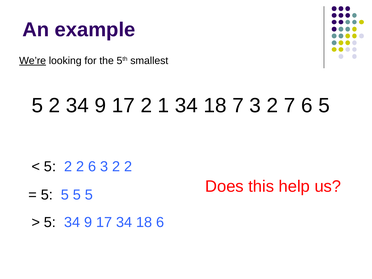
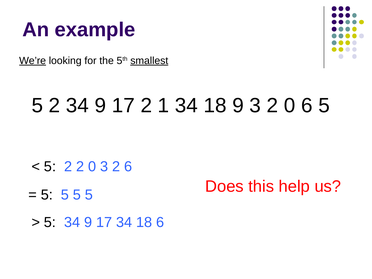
smallest underline: none -> present (149, 61)
18 7: 7 -> 9 (238, 106)
3 2 7: 7 -> 0 (290, 106)
2 2 6: 6 -> 0 (92, 167)
3 2 2: 2 -> 6 (128, 167)
